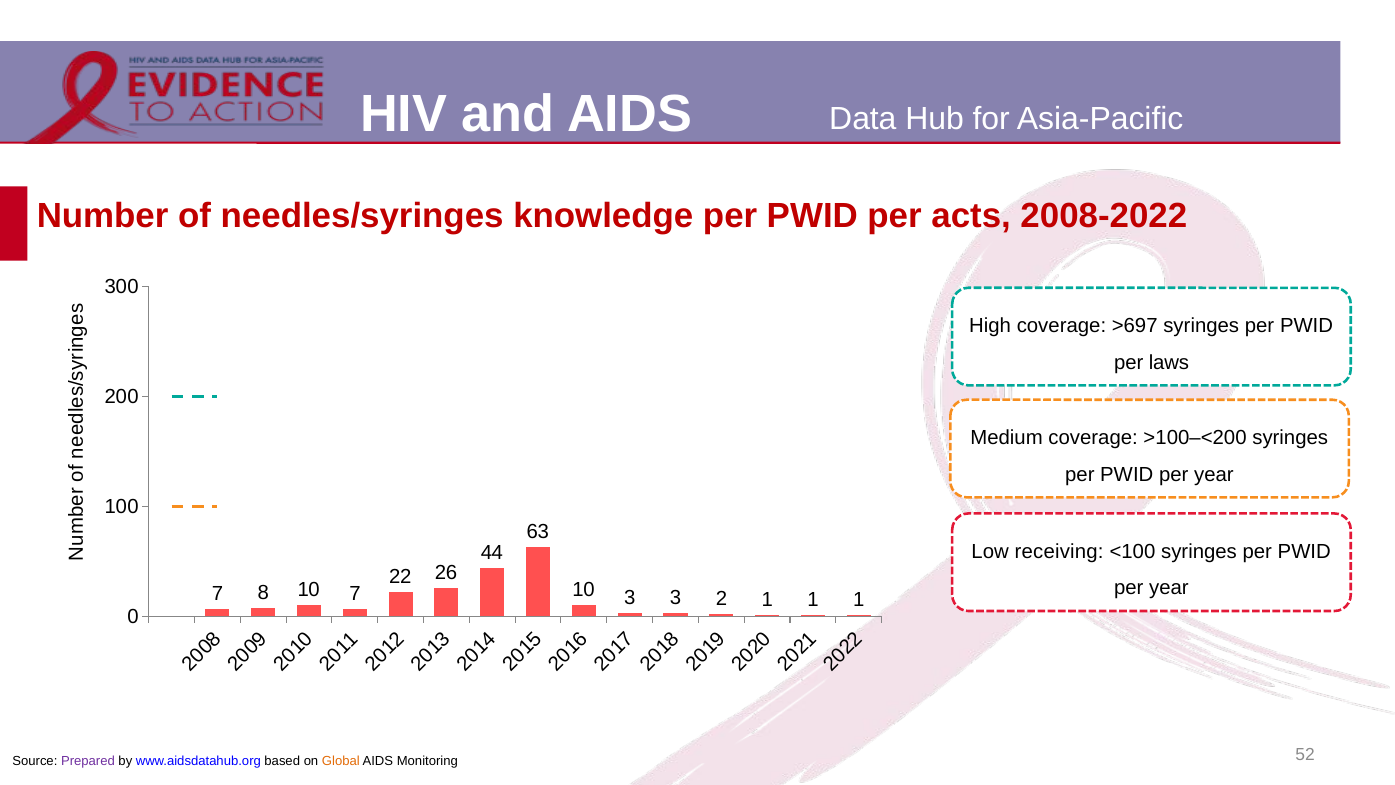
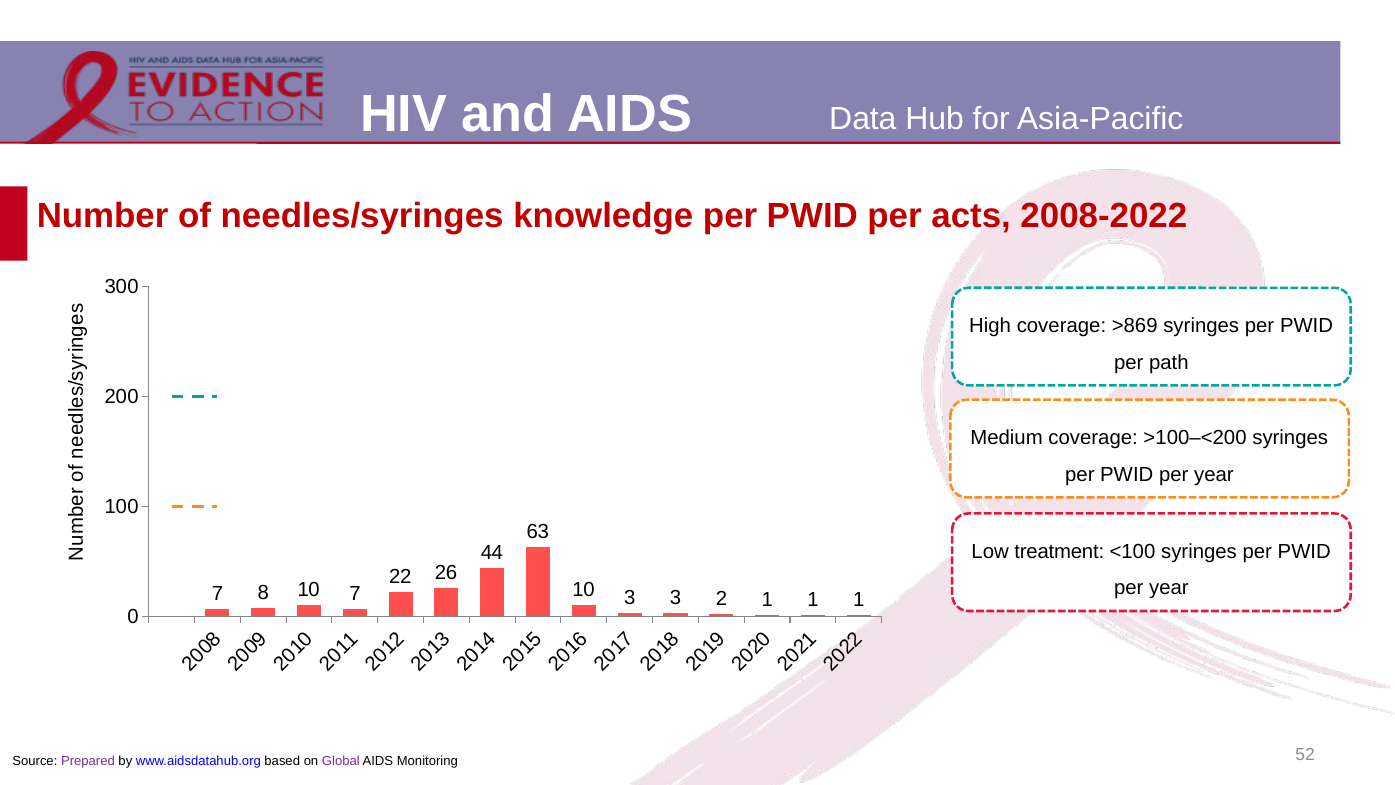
>697: >697 -> >869 (1135, 326)
laws: laws -> path (1169, 362)
receiving: receiving -> treatment (1059, 551)
Global colour: orange -> purple (341, 761)
